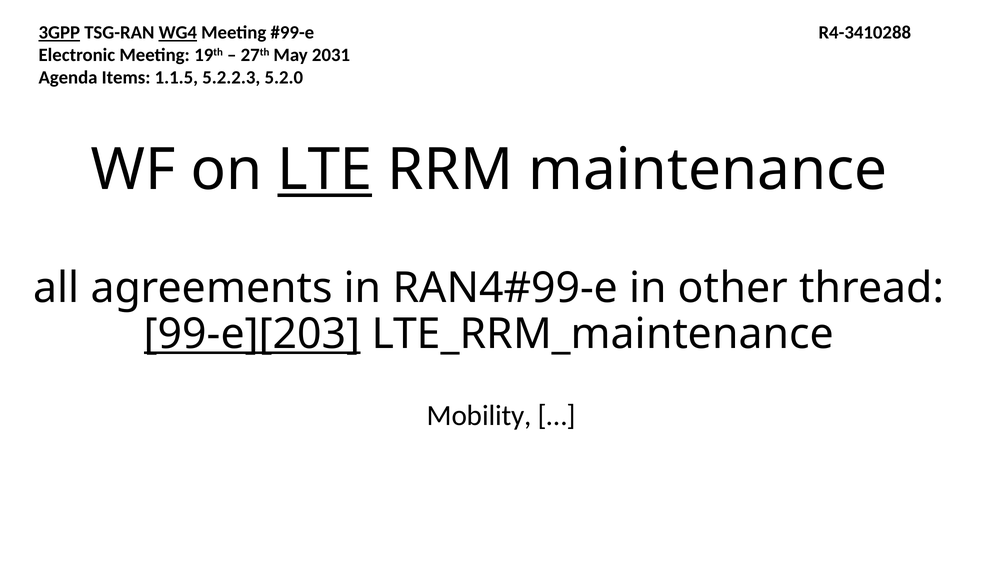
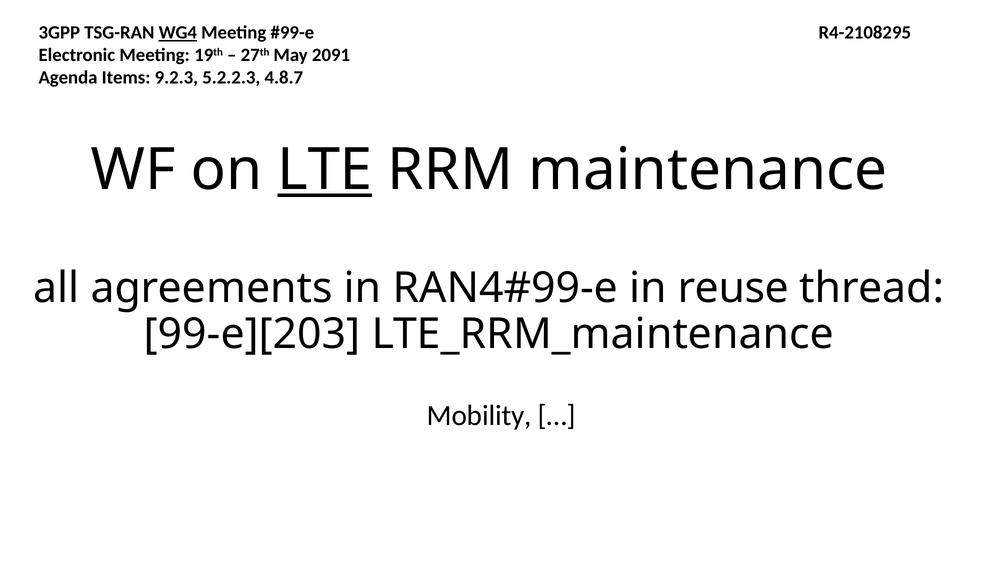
3GPP underline: present -> none (59, 33)
R4-3410288: R4-3410288 -> R4-2108295 (865, 33)
2031: 2031 -> 2091 (331, 55)
1.1.5: 1.1.5 -> 9.2.3 (176, 78)
5.2.0: 5.2.0 -> 4.8.7 (284, 78)
other: other -> reuse (733, 288)
99-e][203 underline: present -> none (252, 334)
